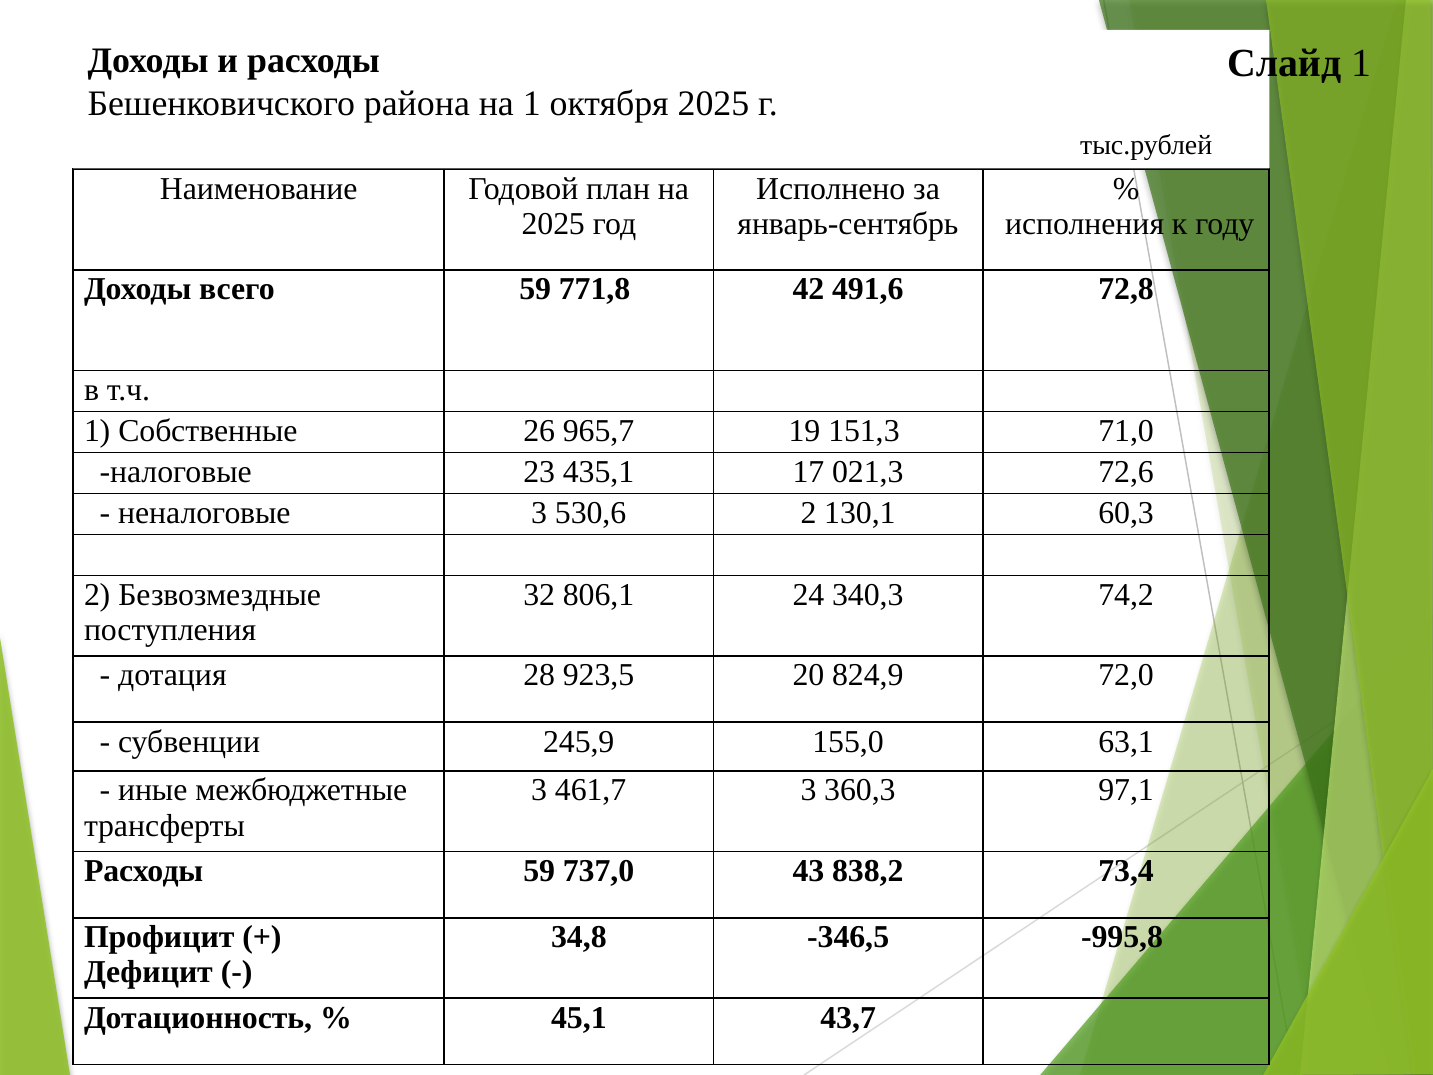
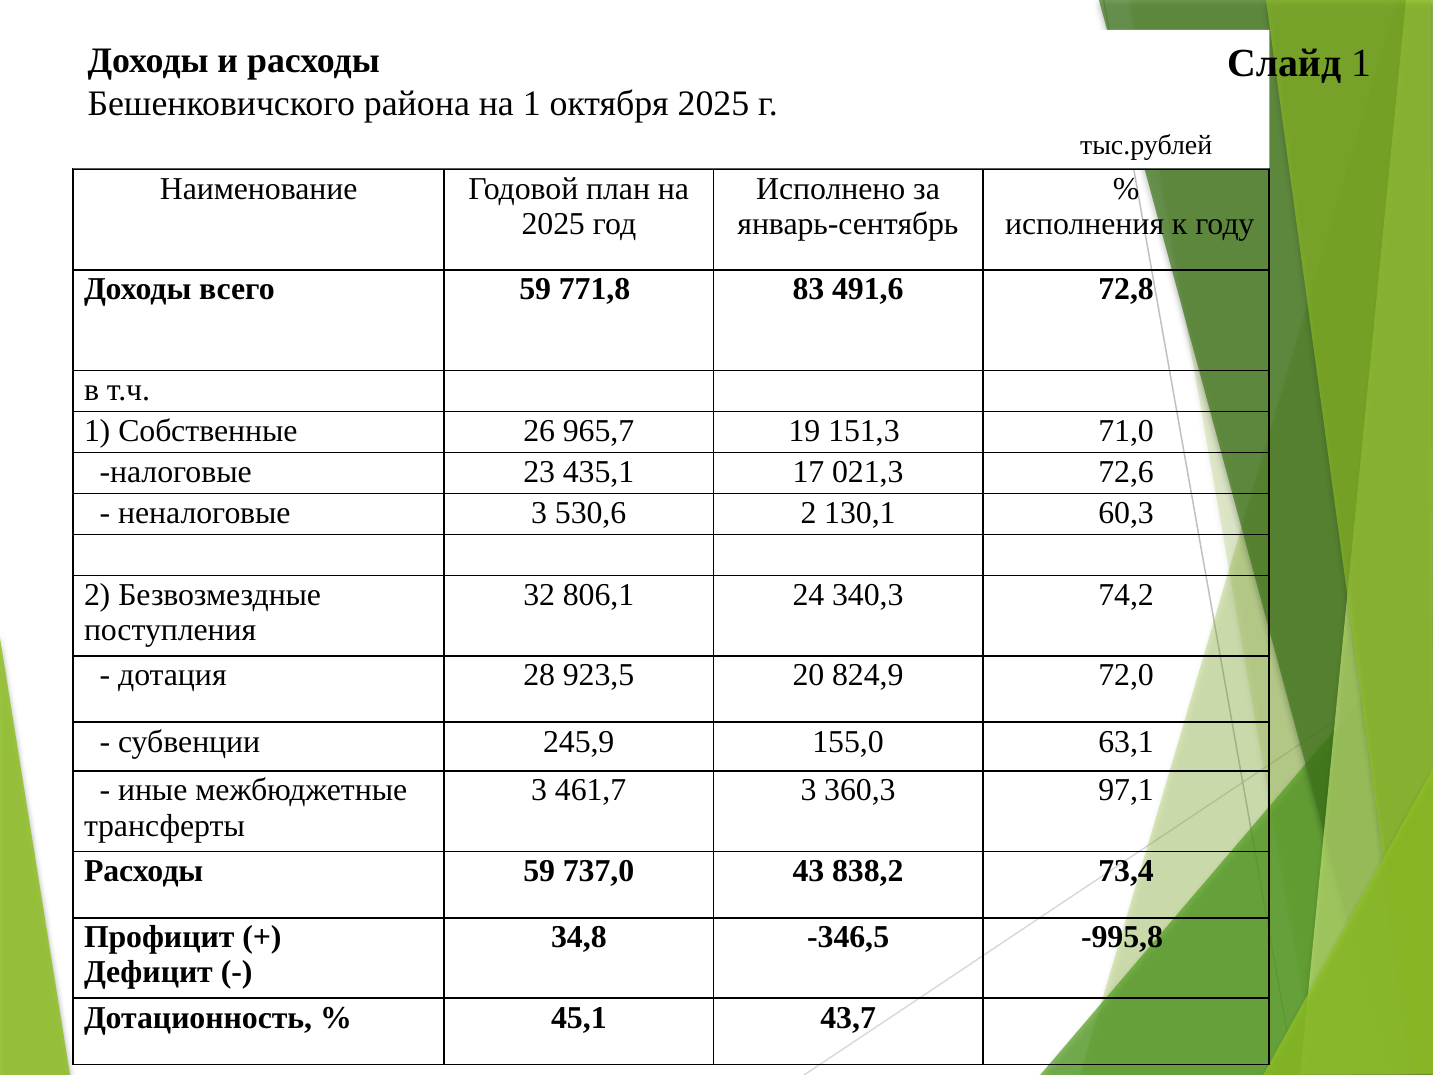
42: 42 -> 83 (808, 289)
